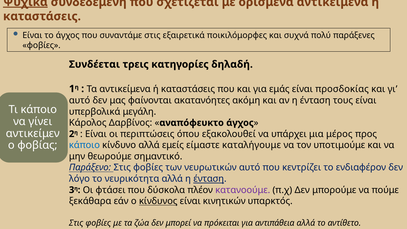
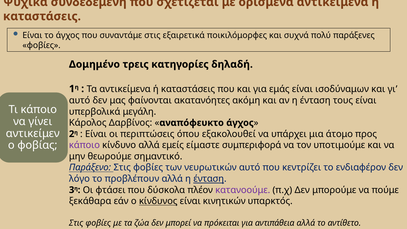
Ψυχικά underline: present -> none (25, 2)
Συνδέεται: Συνδέεται -> Δομημένο (94, 64)
προσδοκίας: προσδοκίας -> ισοδύναμων (342, 89)
μέρος: μέρος -> άτομο (339, 134)
κάποιο colour: blue -> purple (84, 145)
καταλήγουμε: καταλήγουμε -> συμπεριφορά (252, 145)
νευρικότητα: νευρικότητα -> προβλέπουν (132, 179)
